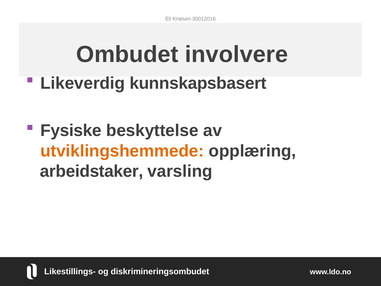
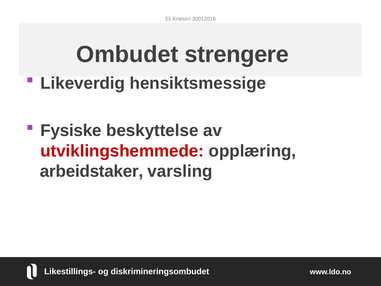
involvere: involvere -> strengere (237, 54)
kunnskapsbasert: kunnskapsbasert -> hensiktsmessige (198, 83)
utviklingshemmede colour: orange -> red (122, 151)
